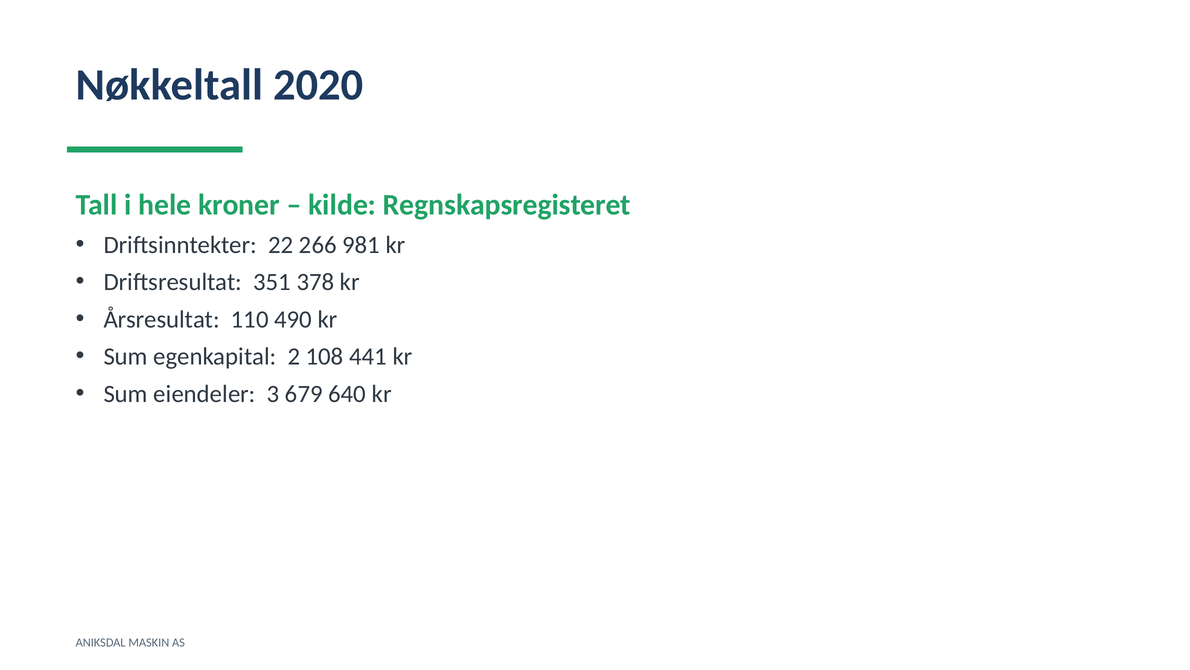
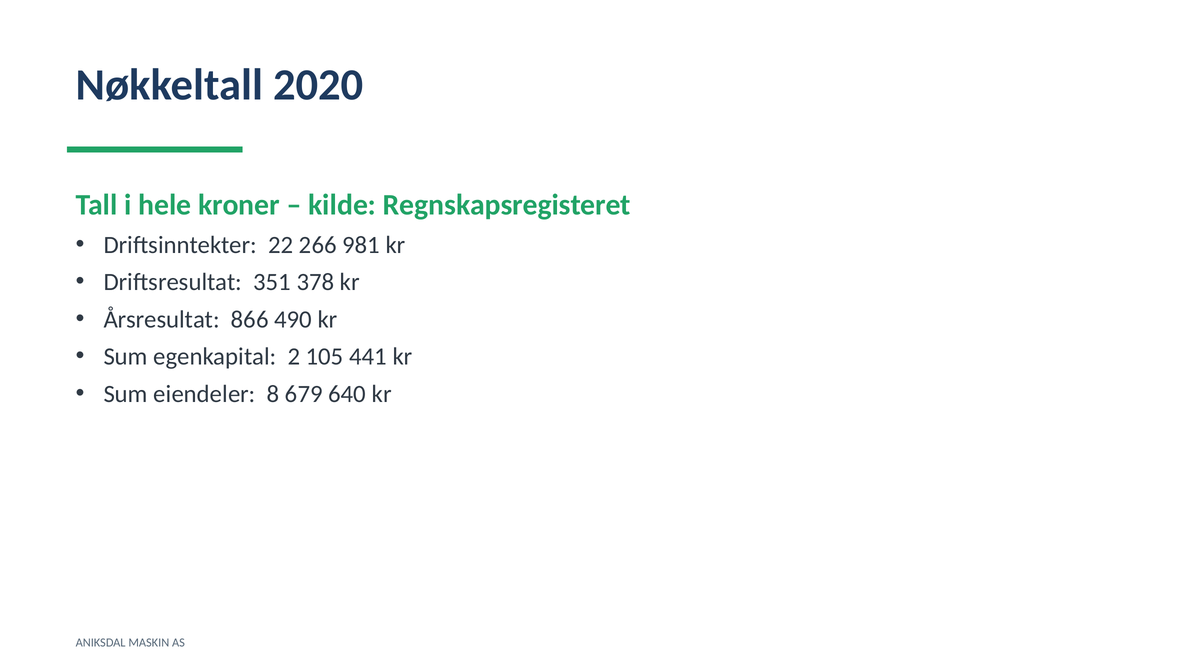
110: 110 -> 866 (250, 319)
108: 108 -> 105 (325, 356)
3: 3 -> 8 (273, 394)
